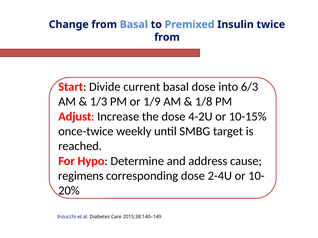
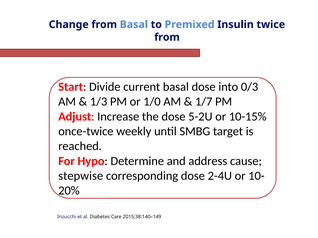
6/3: 6/3 -> 0/3 (250, 87)
1/9: 1/9 -> 1/0 (152, 102)
1/8: 1/8 -> 1/7 (204, 102)
4-2U: 4-2U -> 5-2U (200, 117)
regimens: regimens -> stepwise (81, 176)
